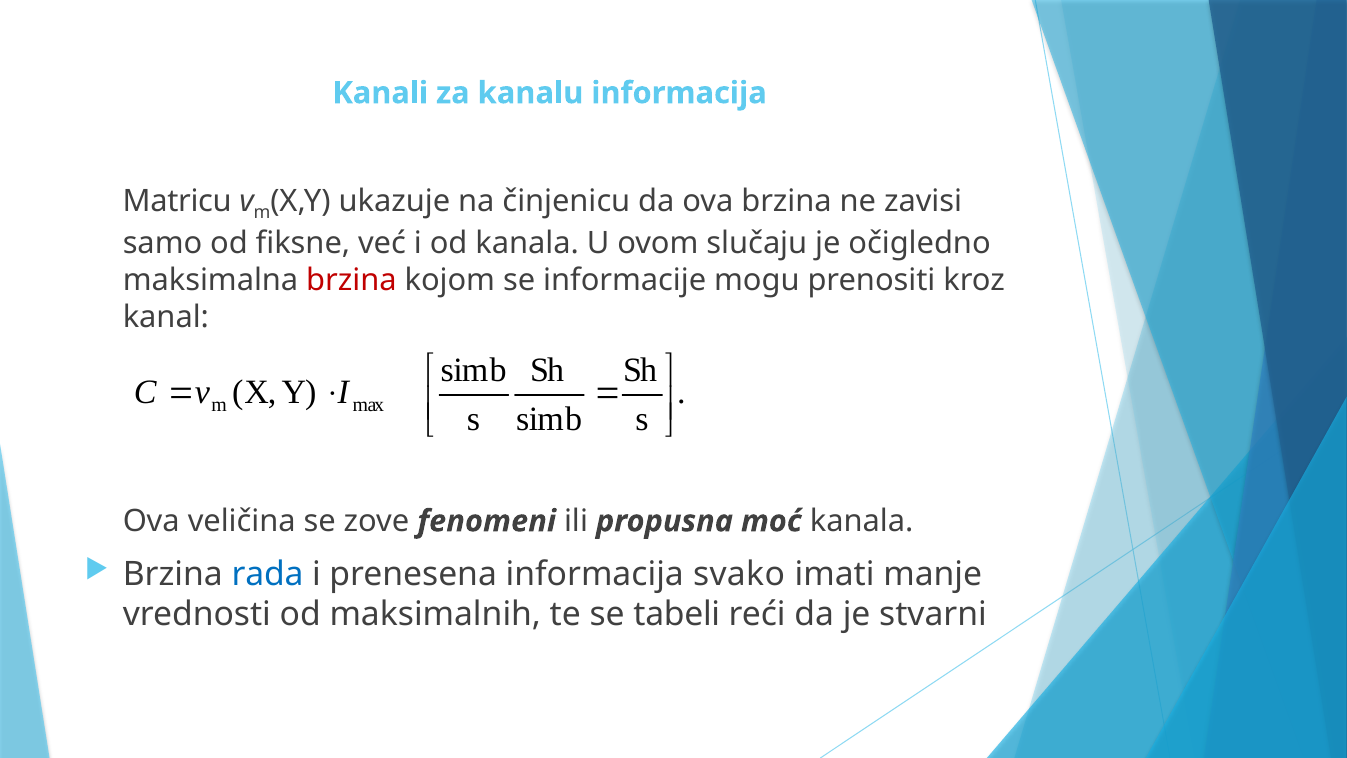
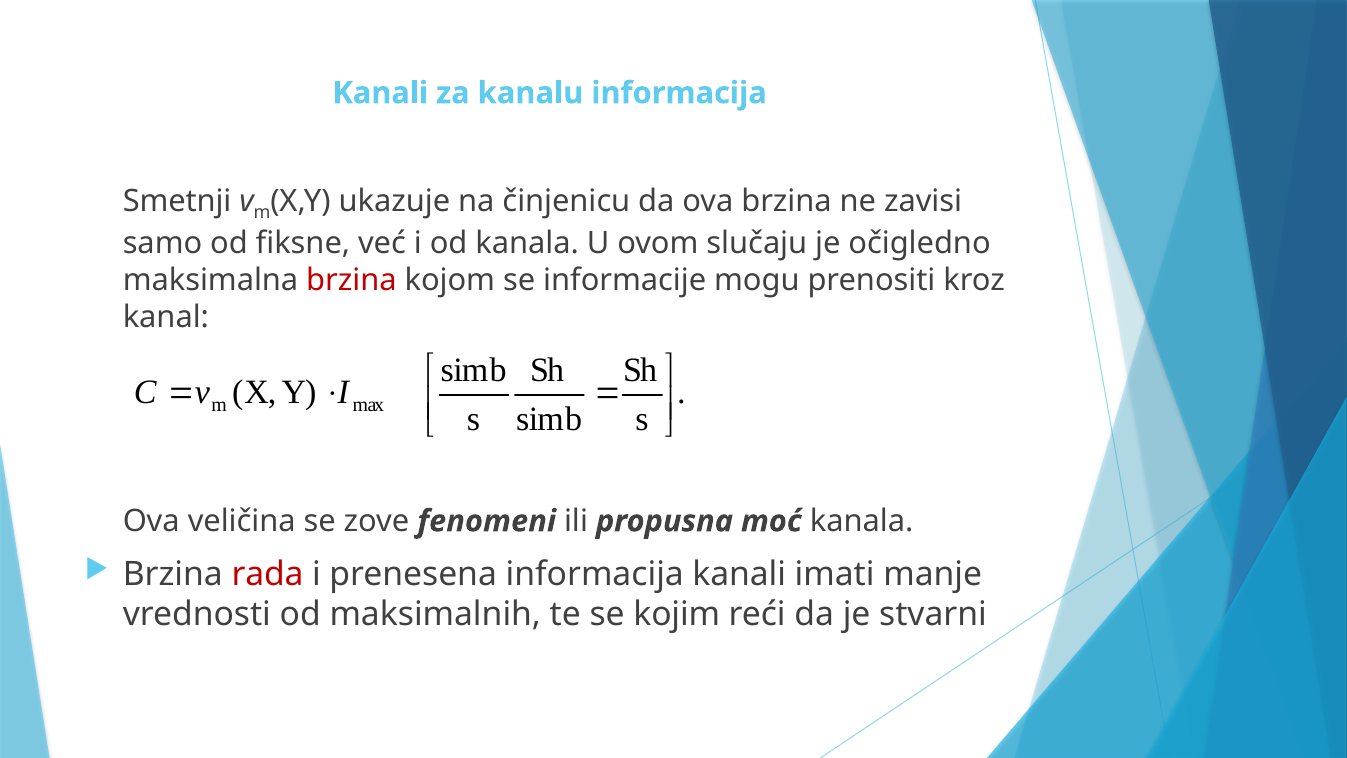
Matricu: Matricu -> Smetnji (177, 201)
rada colour: blue -> red (268, 574)
informacija svako: svako -> kanali (739, 574)
tabeli: tabeli -> kojim (677, 614)
